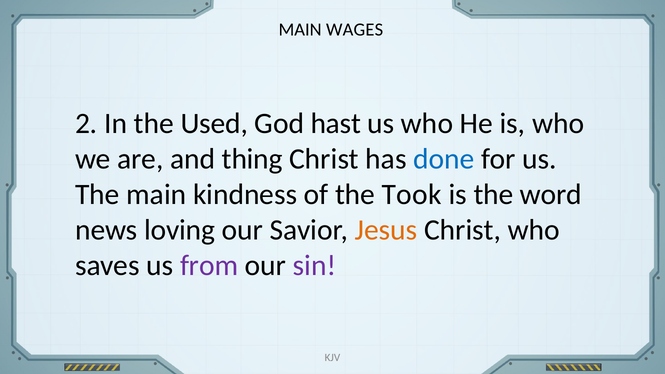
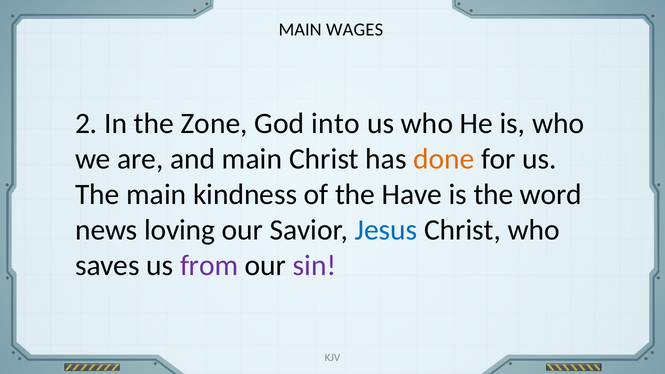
Used: Used -> Zone (214, 124)
hast: hast -> into (336, 124)
and thing: thing -> main (252, 159)
done colour: blue -> orange (444, 159)
Took: Took -> Have (412, 195)
Jesus colour: orange -> blue (386, 230)
